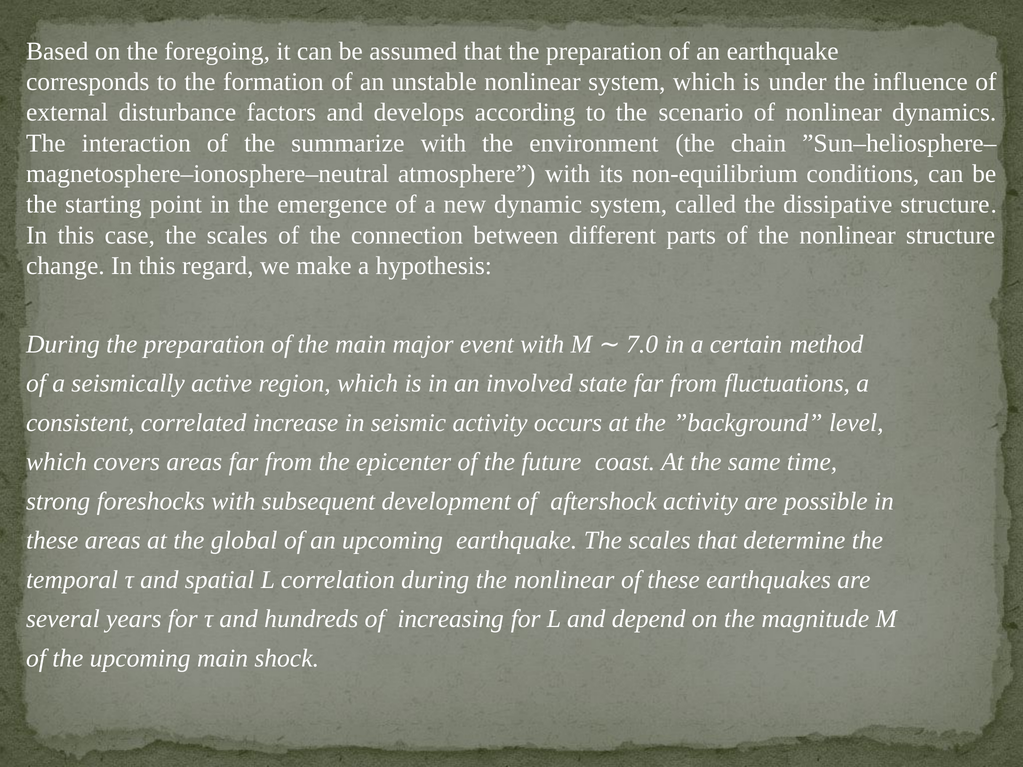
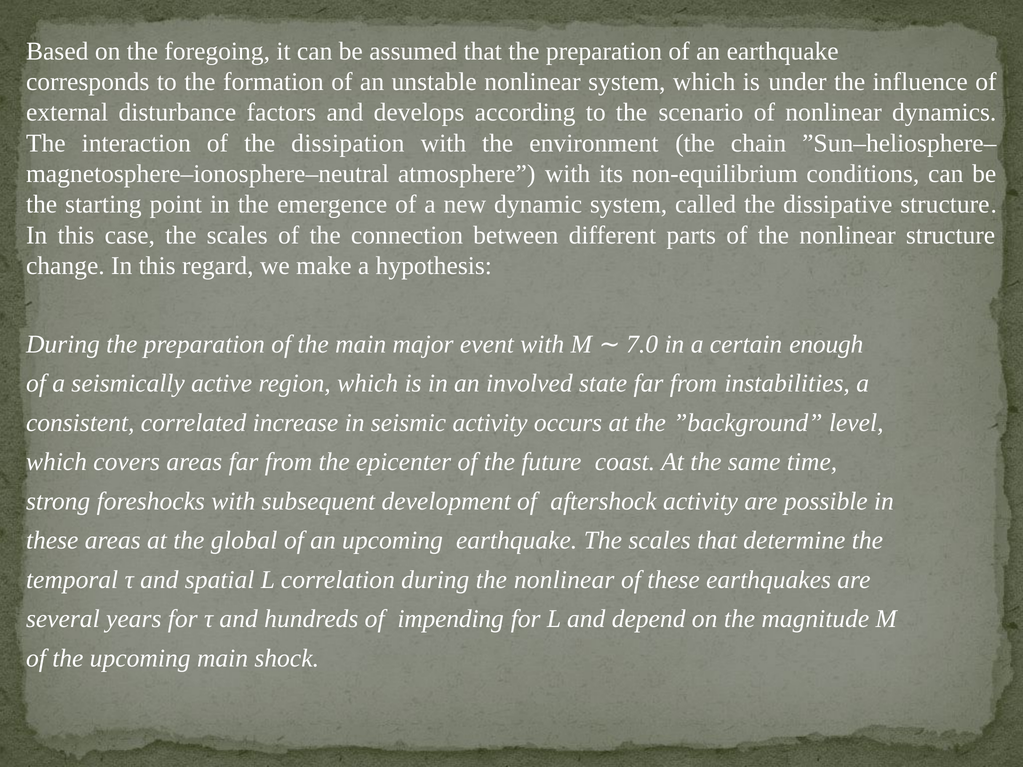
summarize: summarize -> dissipation (348, 143)
method: method -> enough (826, 344)
fluctuations: fluctuations -> instabilities (787, 384)
increasing: increasing -> impending (451, 619)
